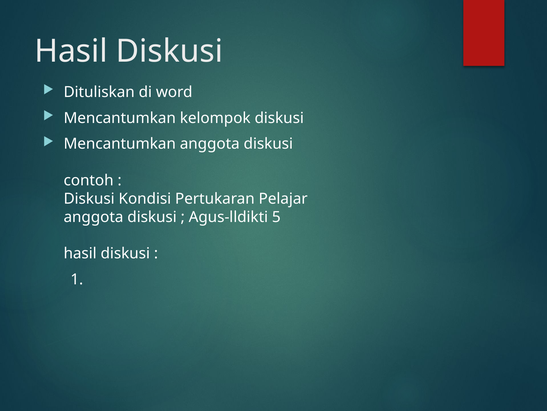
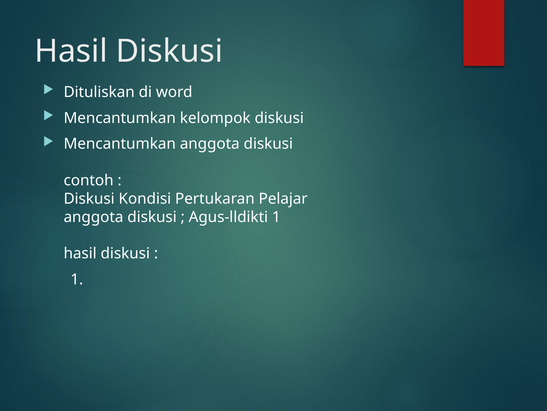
Agus-lldikti 5: 5 -> 1 (276, 217)
